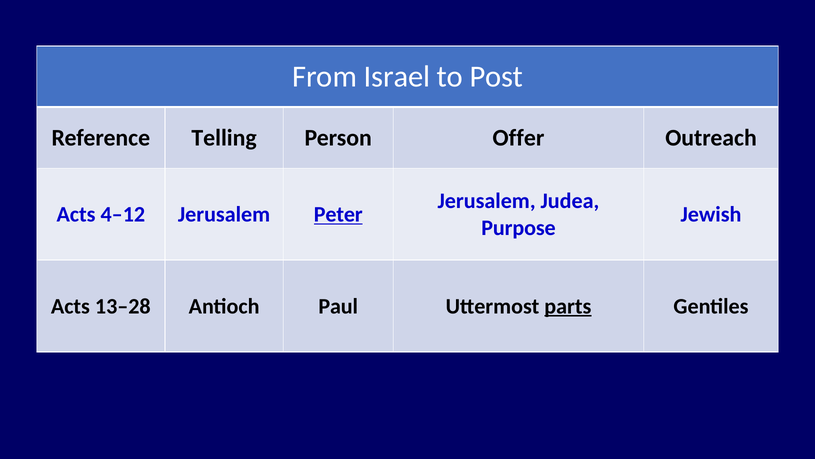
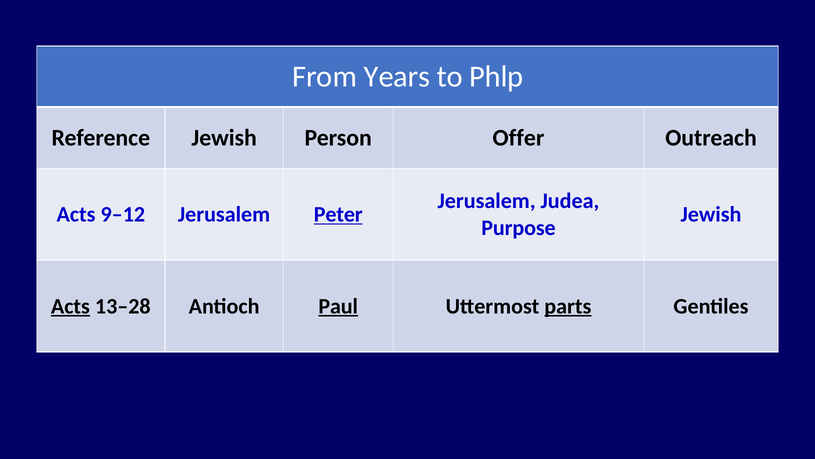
Israel: Israel -> Years (397, 77)
Post: Post -> Phlp (496, 77)
Reference Telling: Telling -> Jewish (224, 138)
4–12: 4–12 -> 9–12 (123, 214)
Acts underline: none -> present (70, 306)
Paul underline: none -> present (338, 306)
